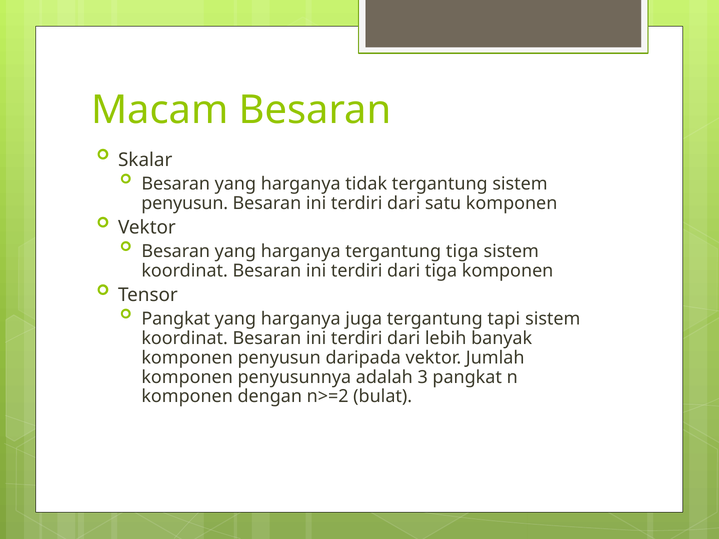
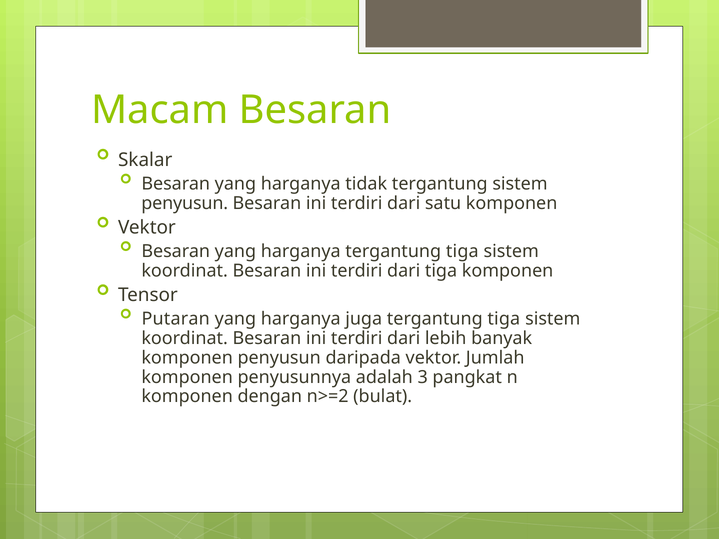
Pangkat: Pangkat -> Putaran (176, 319)
juga tergantung tapi: tapi -> tiga (504, 319)
